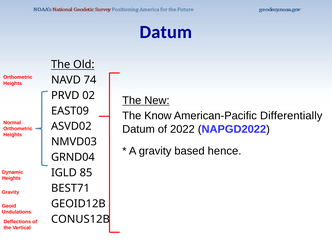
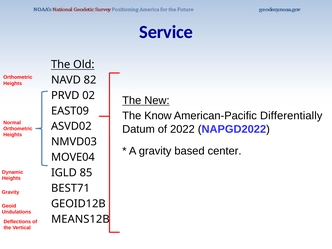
Datum: Datum -> Service (166, 32)
74: 74 -> 82 (90, 80)
hence: hence -> center (225, 151)
GRND04: GRND04 -> MOVE04 (73, 157)
CONUS12B: CONUS12B -> MEANS12B (80, 219)
